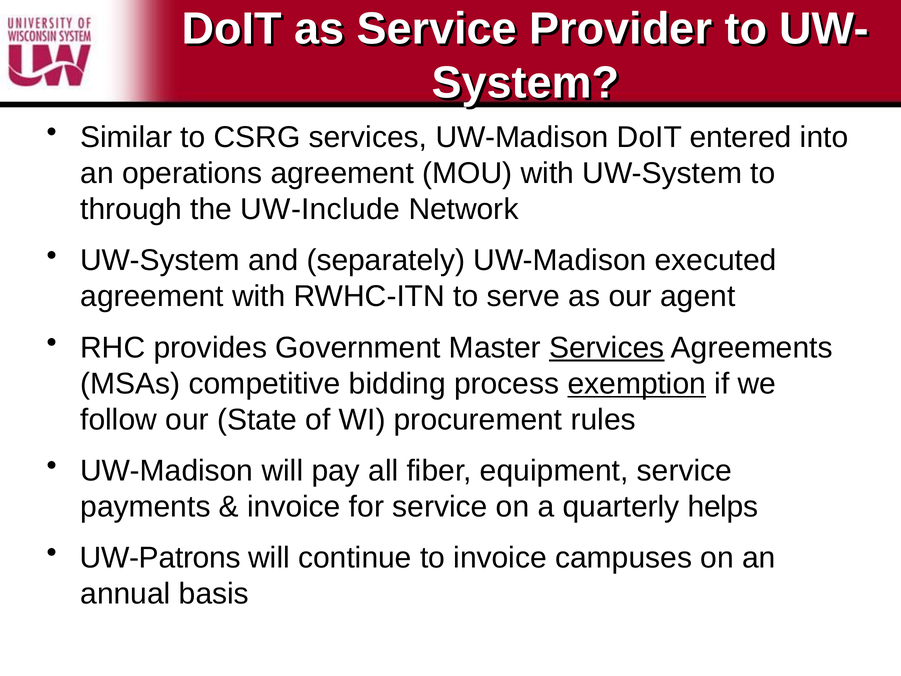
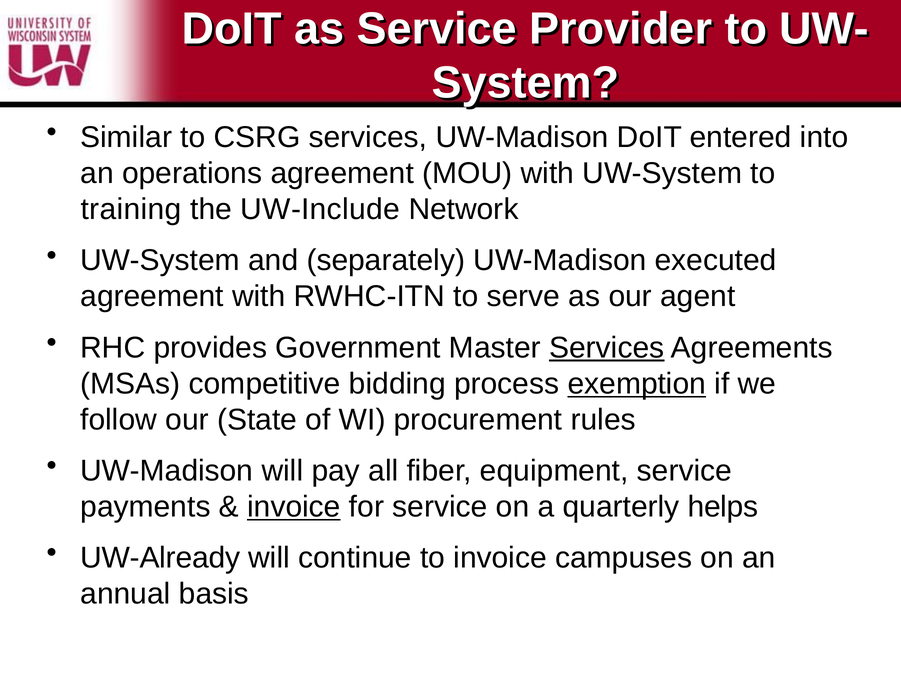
through: through -> training (131, 209)
invoice underline: none -> present (294, 507)
UW-Patrons: UW-Patrons -> UW-Already (160, 558)
